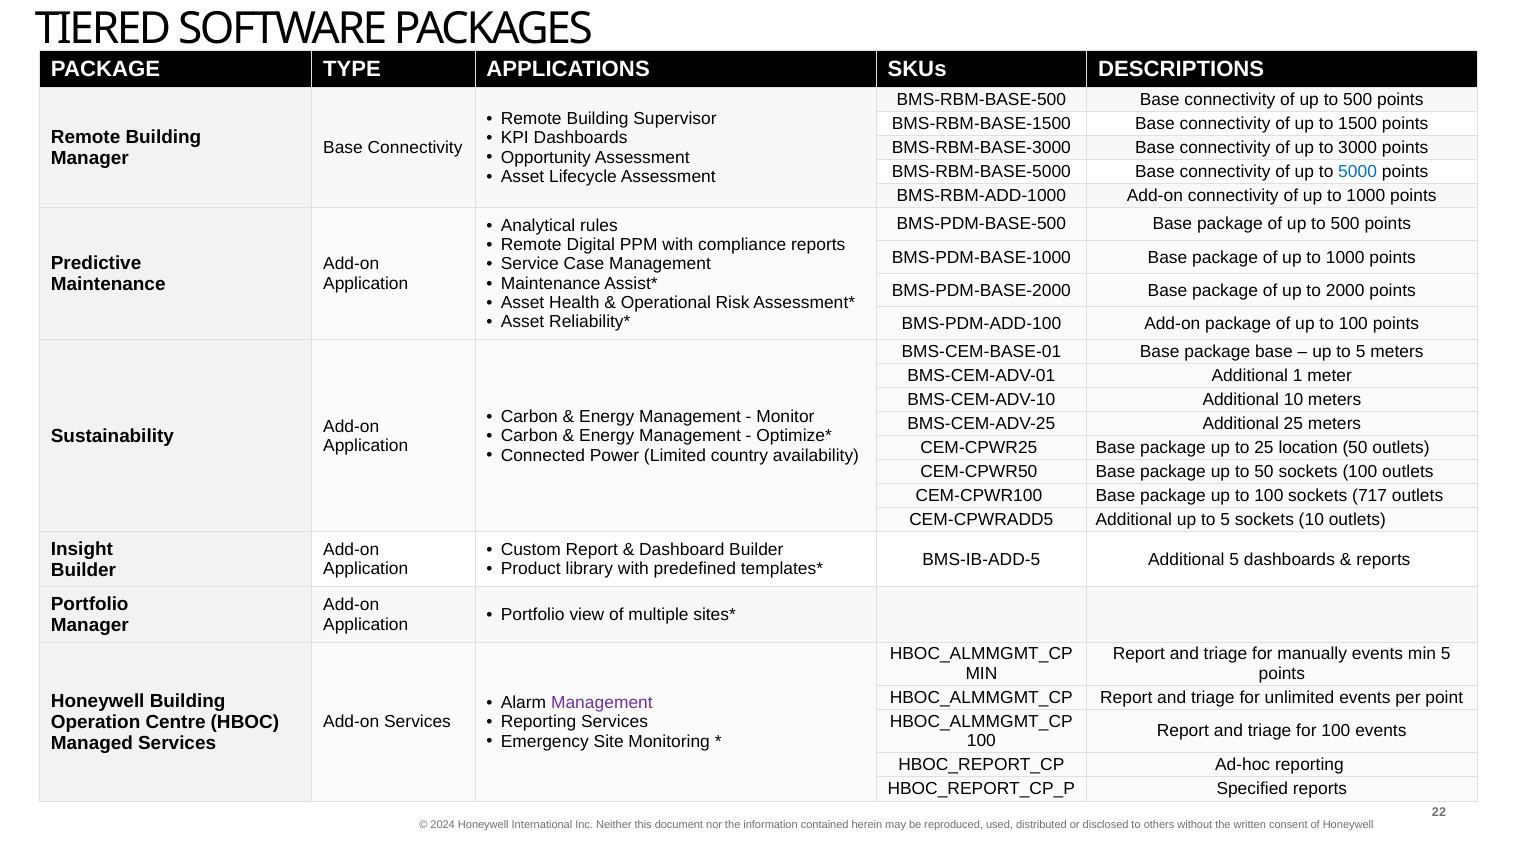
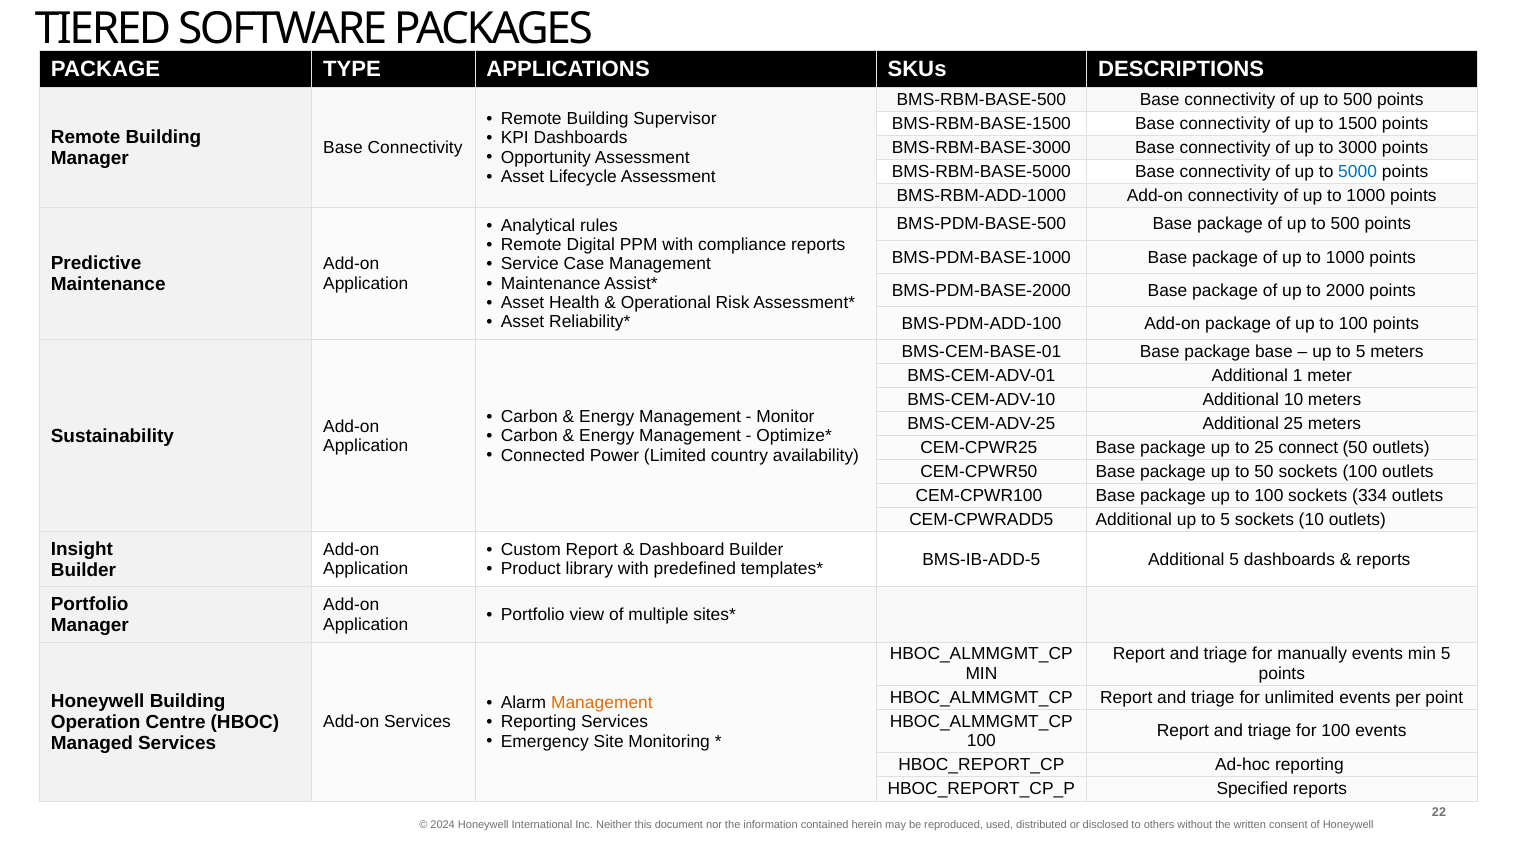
location: location -> connect (1308, 448)
717: 717 -> 334 (1370, 496)
Management colour: purple -> orange (602, 703)
